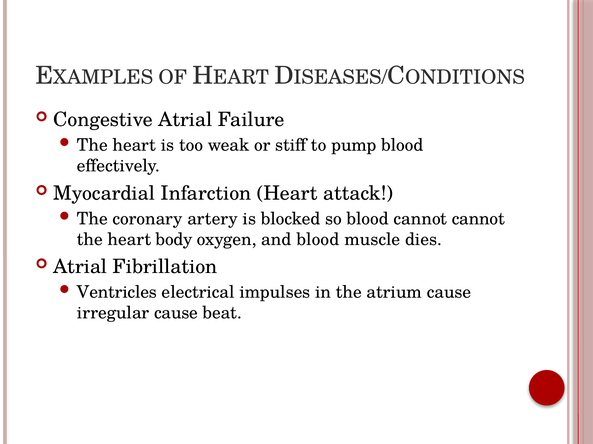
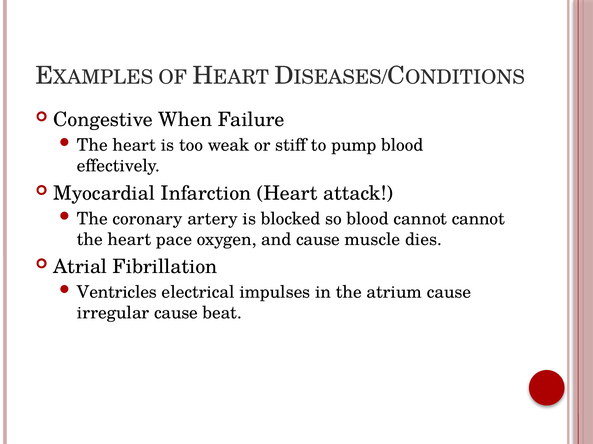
Congestive Atrial: Atrial -> When (185, 120)
body: body -> pace (174, 240)
and blood: blood -> cause (318, 240)
